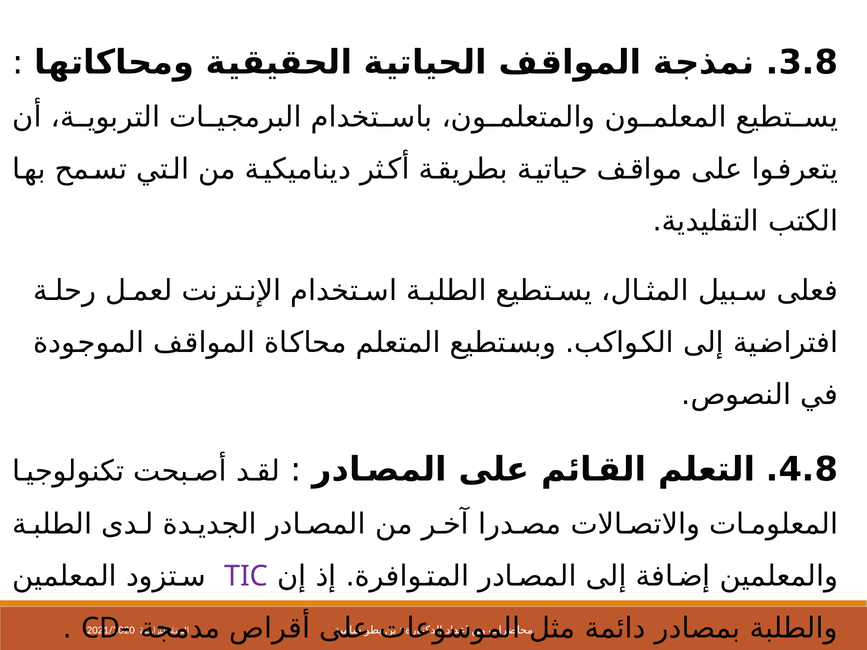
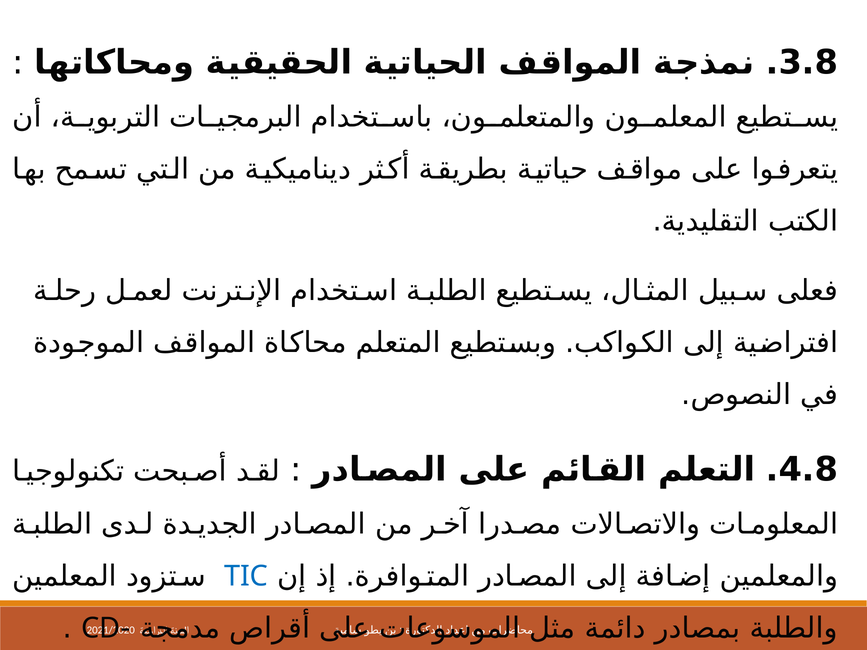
TIC colour: purple -> blue (246, 577)
